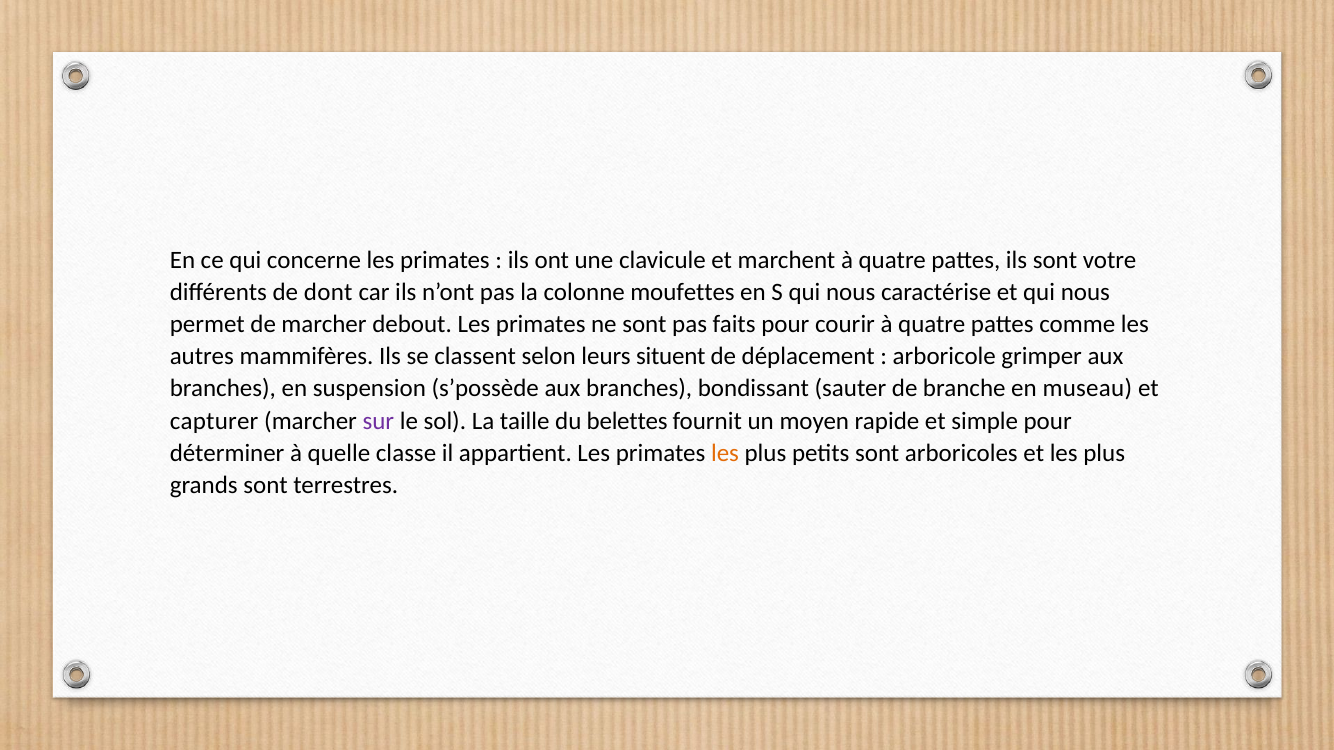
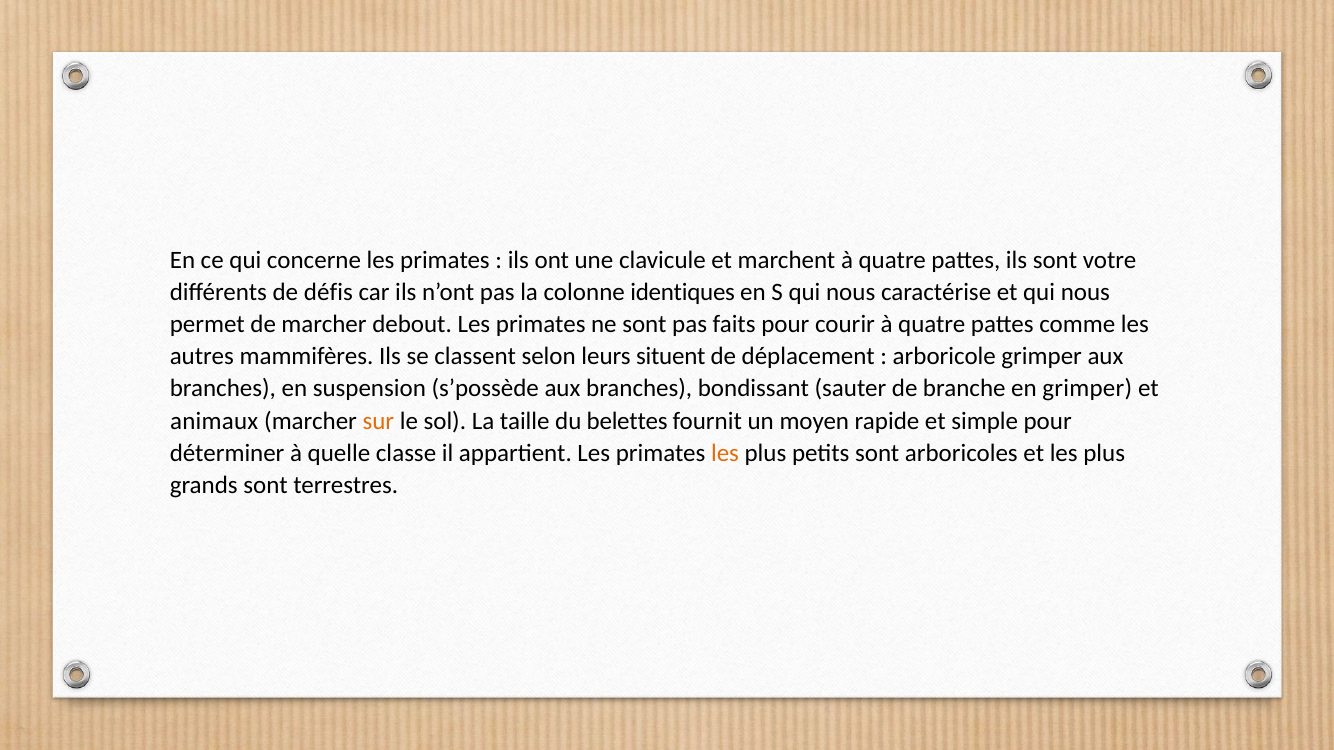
dont: dont -> défis (328, 293)
moufettes: moufettes -> identiques (683, 293)
en museau: museau -> grimper (1087, 389)
capturer: capturer -> animaux (214, 421)
sur colour: purple -> orange (378, 421)
